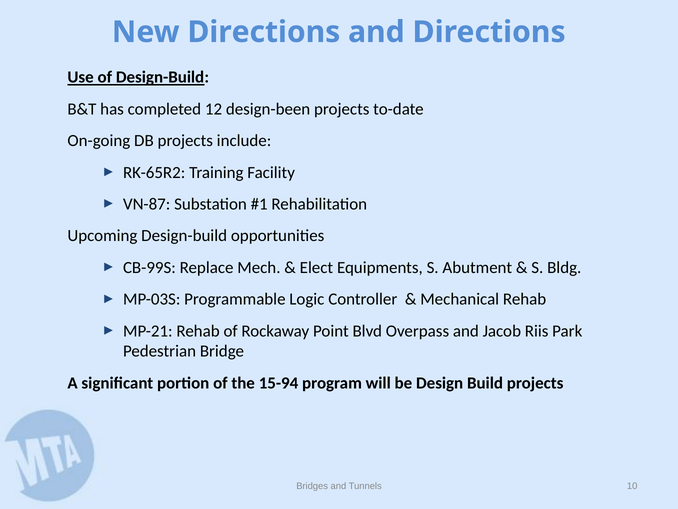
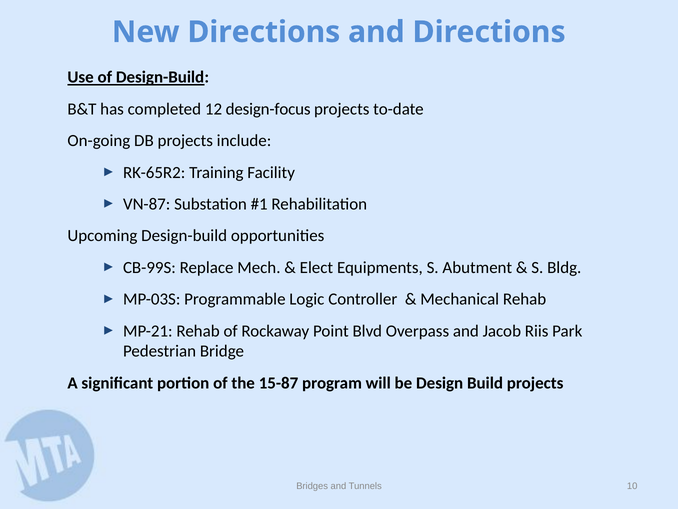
design-been: design-been -> design-focus (268, 109)
15-94: 15-94 -> 15-87 (279, 383)
